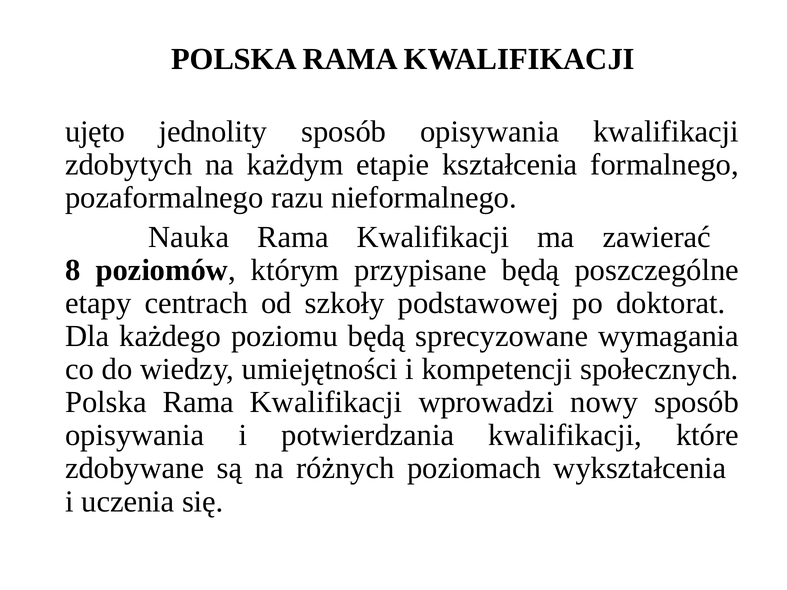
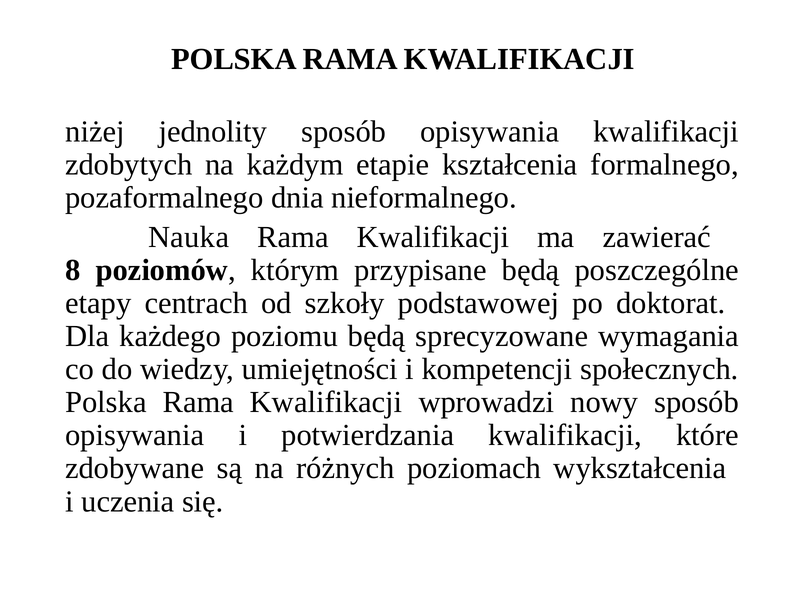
ujęto: ujęto -> niżej (95, 132)
razu: razu -> dnia (297, 198)
